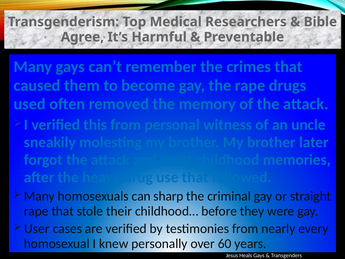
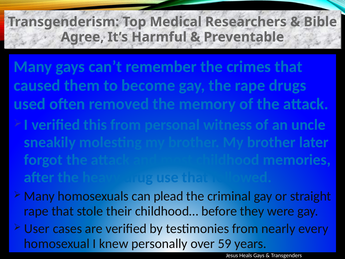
sharp: sharp -> plead (168, 196)
60: 60 -> 59 (225, 243)
